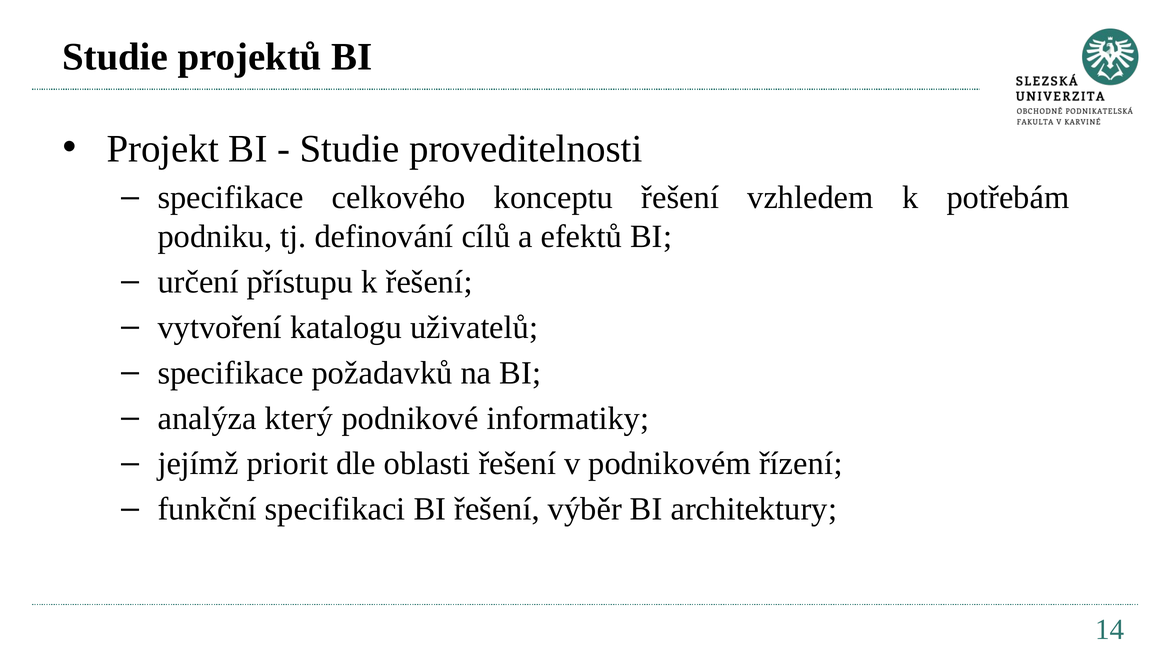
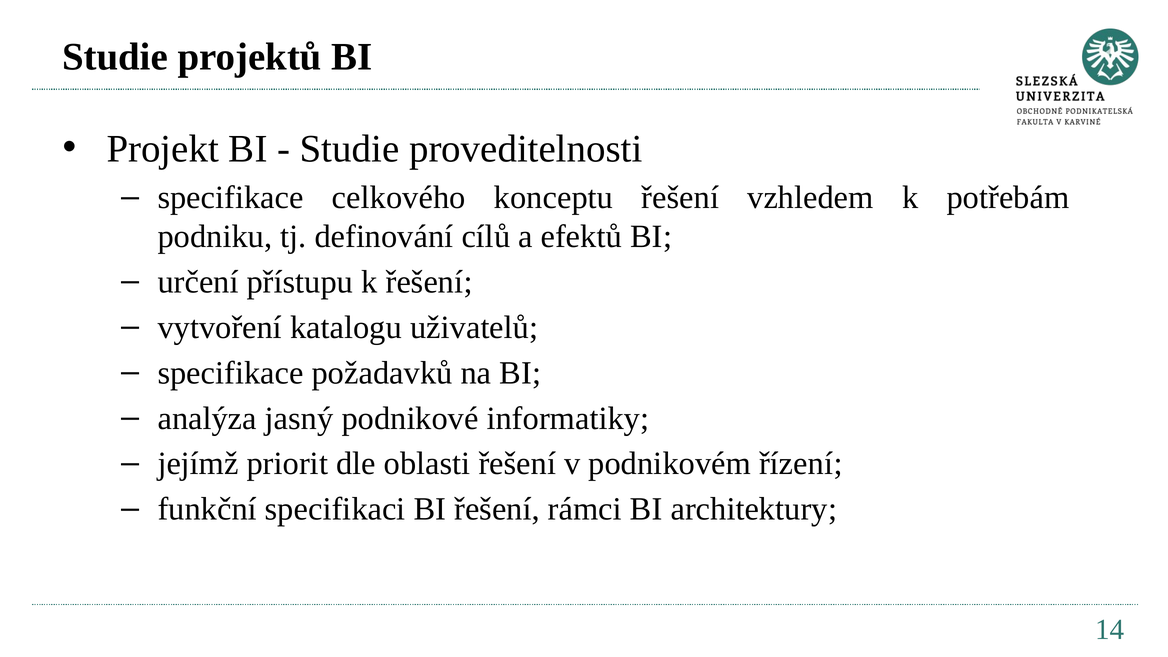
který: který -> jasný (299, 418)
výběr: výběr -> rámci (585, 509)
